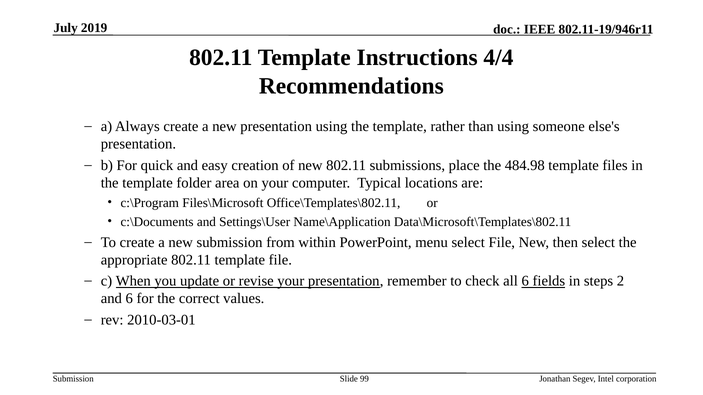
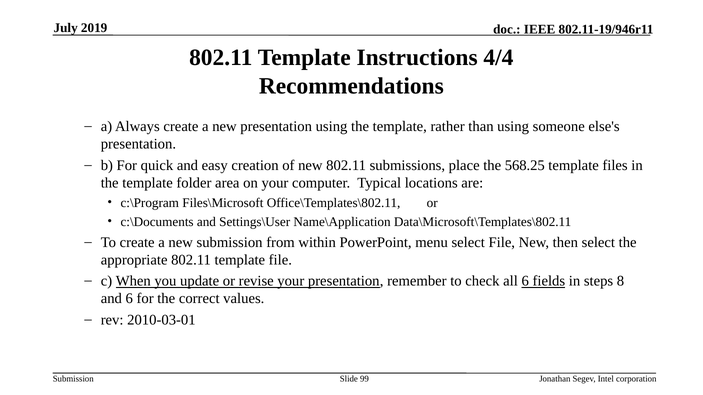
484.98: 484.98 -> 568.25 (525, 166)
2: 2 -> 8 (621, 281)
